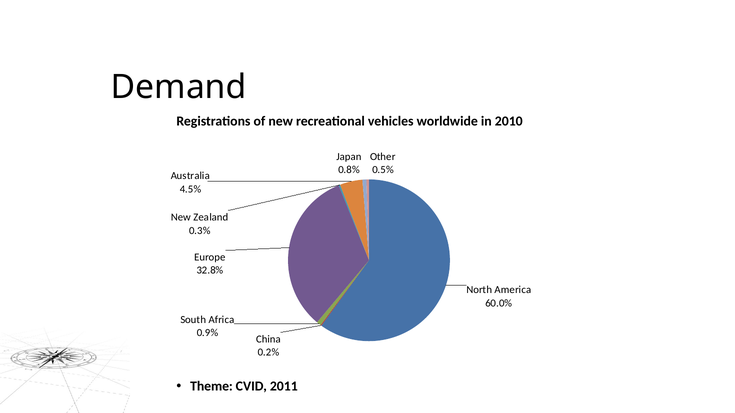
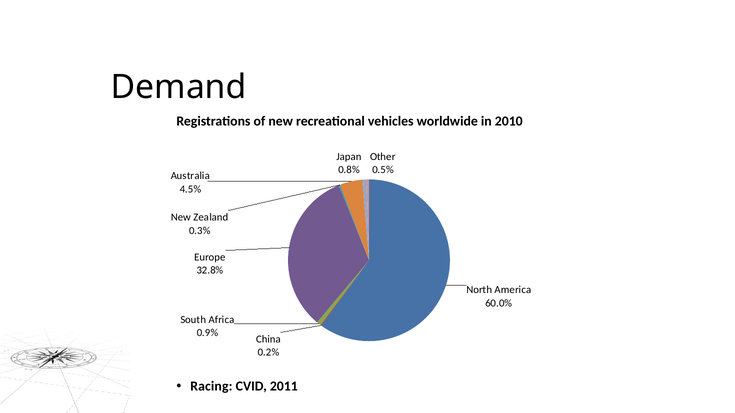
Theme: Theme -> Racing (211, 387)
